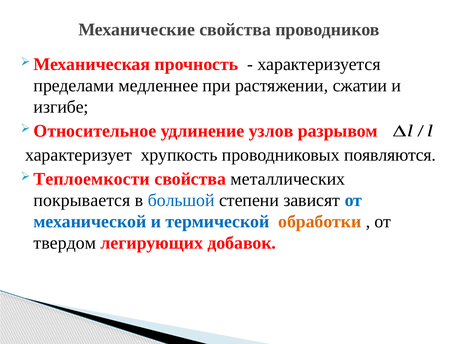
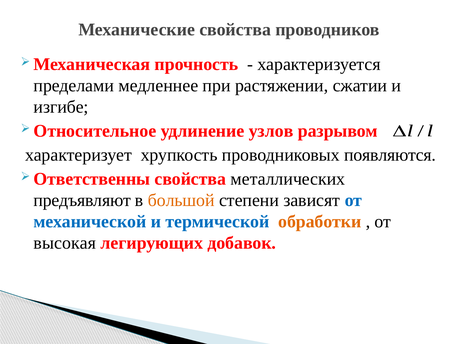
Теплоемкости: Теплоемкости -> Ответственны (92, 179)
покрывается: покрывается -> предъявляют (82, 200)
большой colour: blue -> orange (181, 200)
твердом: твердом -> высокая (65, 243)
